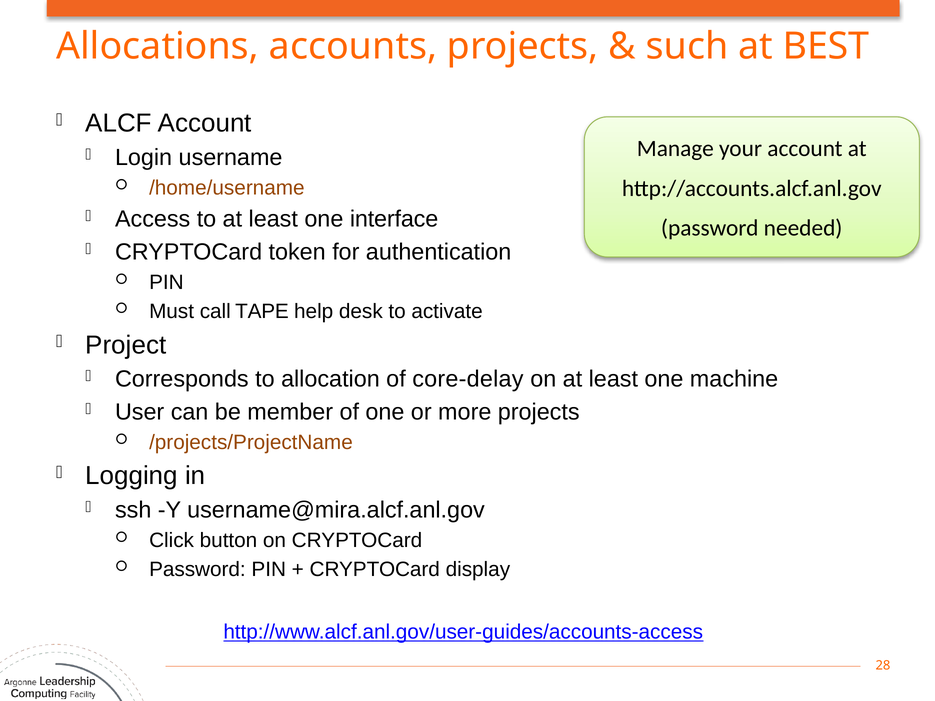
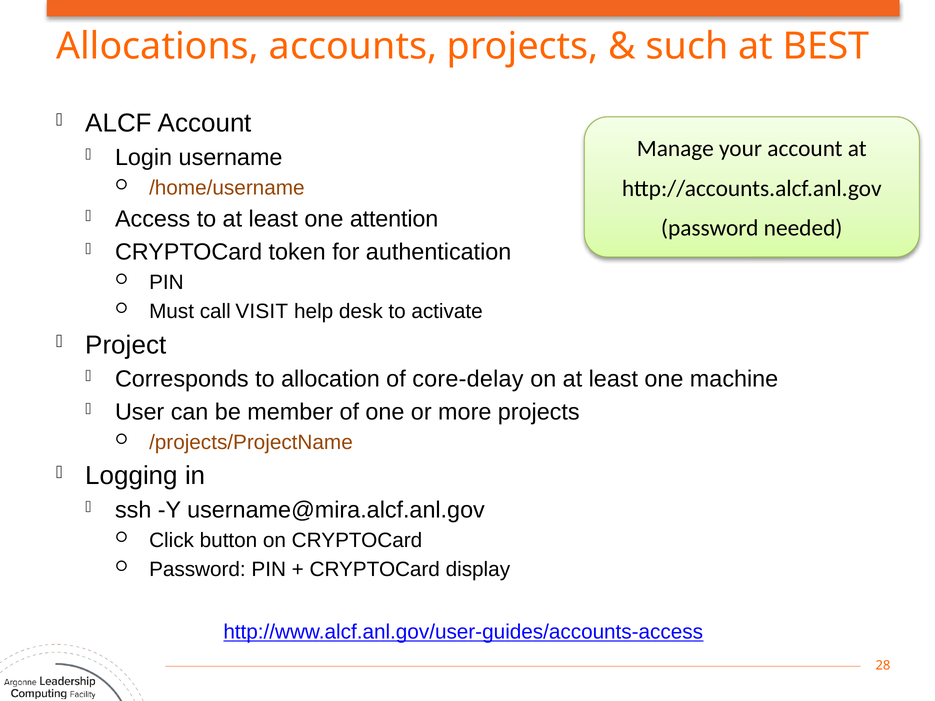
interface: interface -> attention (394, 219)
TAPE: TAPE -> VISIT (262, 311)
